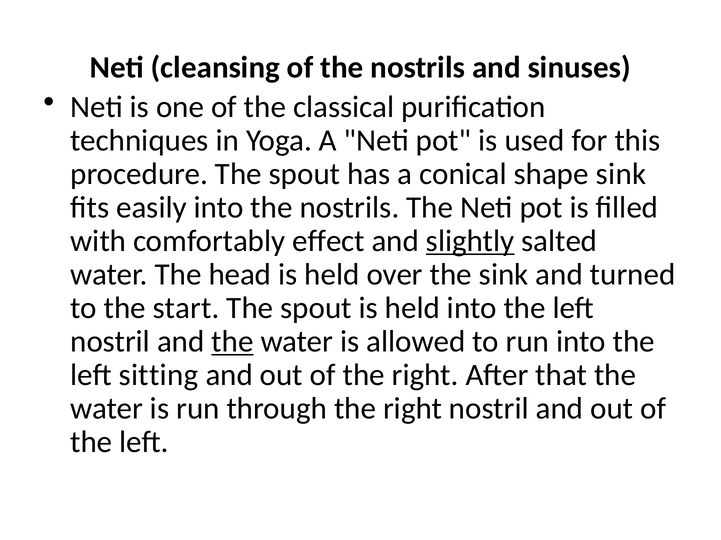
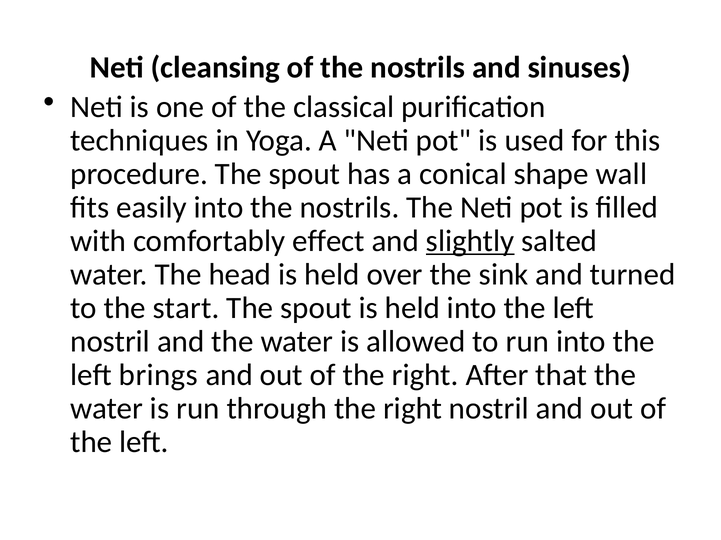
shape sink: sink -> wall (621, 174)
the underline: present -> none (232, 342)
sitting: sitting -> brings (158, 375)
